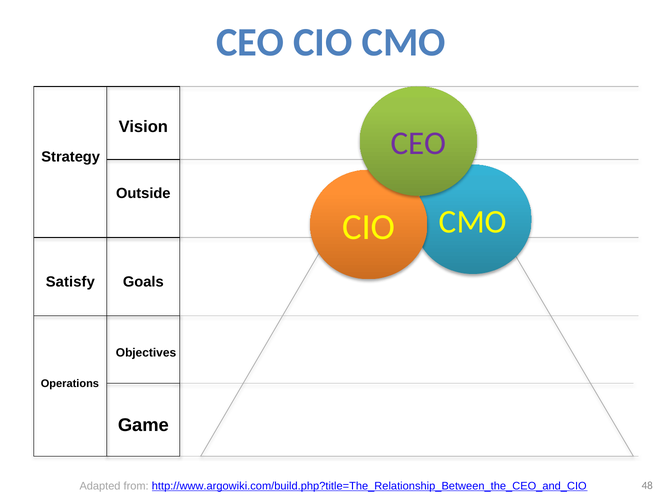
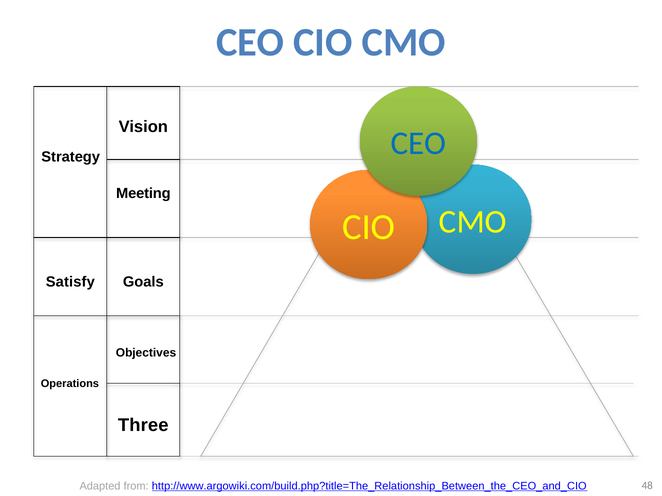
CEO colour: purple -> blue (418, 144)
Outside: Outside -> Meeting (143, 194)
Game: Game -> Three (143, 425)
